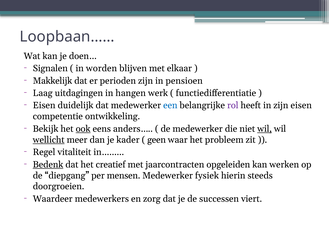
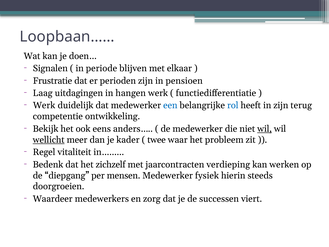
worden: worden -> periode (102, 68)
Makkelijk: Makkelijk -> Frustratie (52, 81)
Eisen: Eisen -> Werk (44, 105)
rol colour: purple -> blue (233, 105)
zijn eisen: eisen -> terug (301, 105)
ook underline: present -> none (83, 129)
geen: geen -> twee (157, 140)
Bedenk underline: present -> none (48, 164)
creatief: creatief -> zichzelf (111, 164)
opgeleiden: opgeleiden -> verdieping (228, 164)
